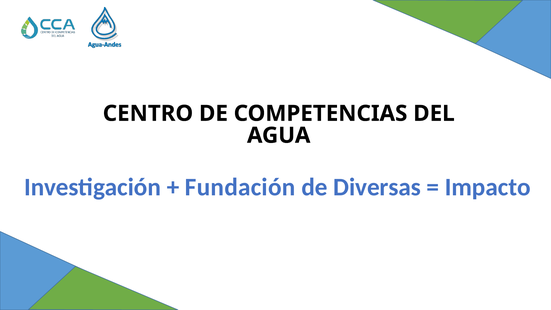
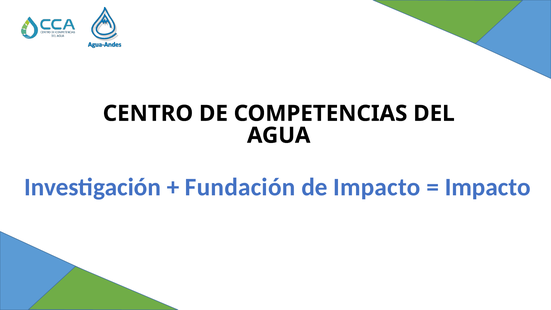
de Diversas: Diversas -> Impacto (377, 187)
